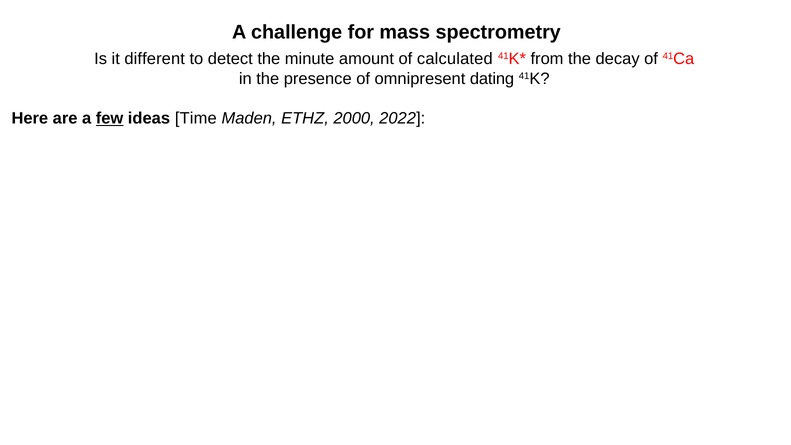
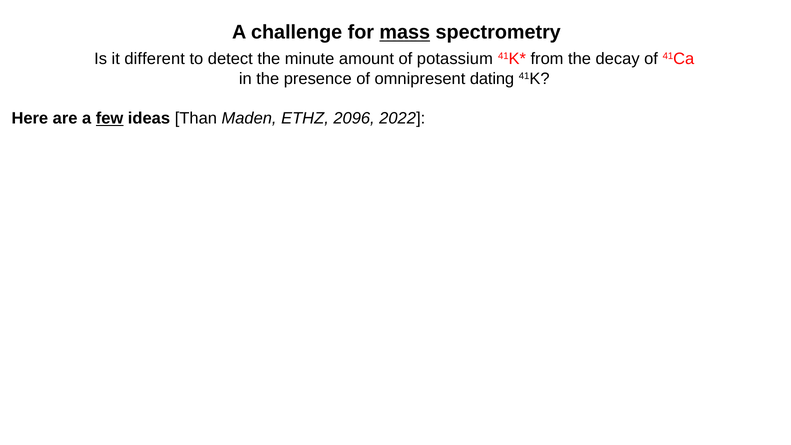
mass underline: none -> present (405, 32)
calculated: calculated -> potassium (455, 59)
Time: Time -> Than (196, 118)
2000: 2000 -> 2096 (354, 118)
